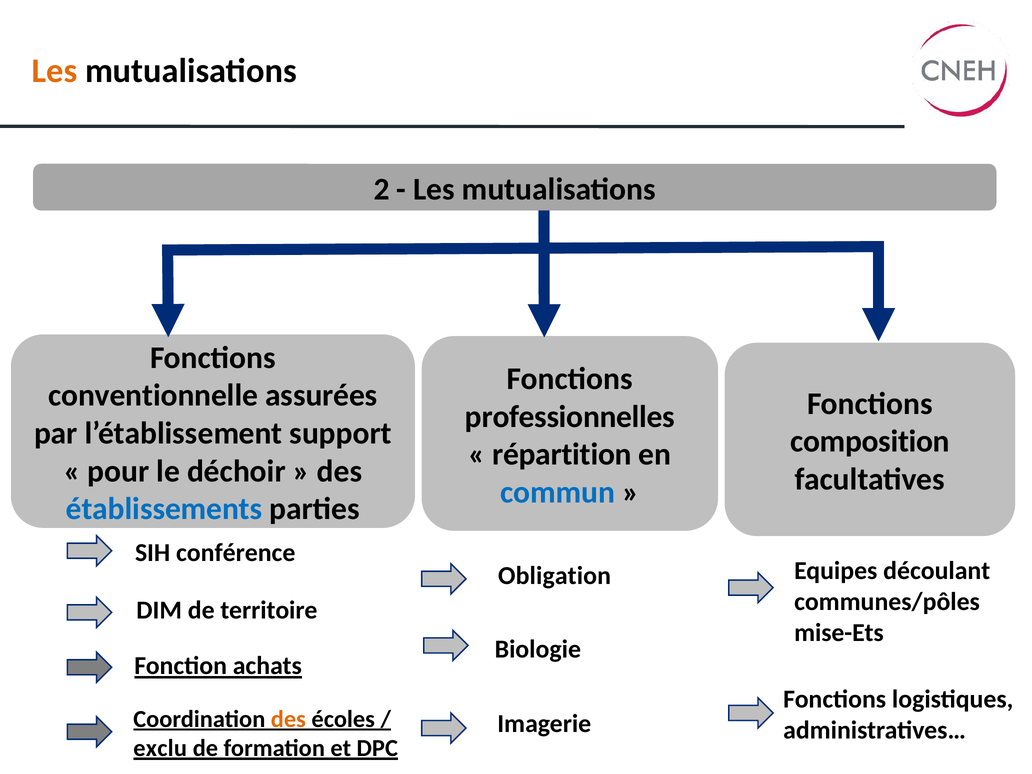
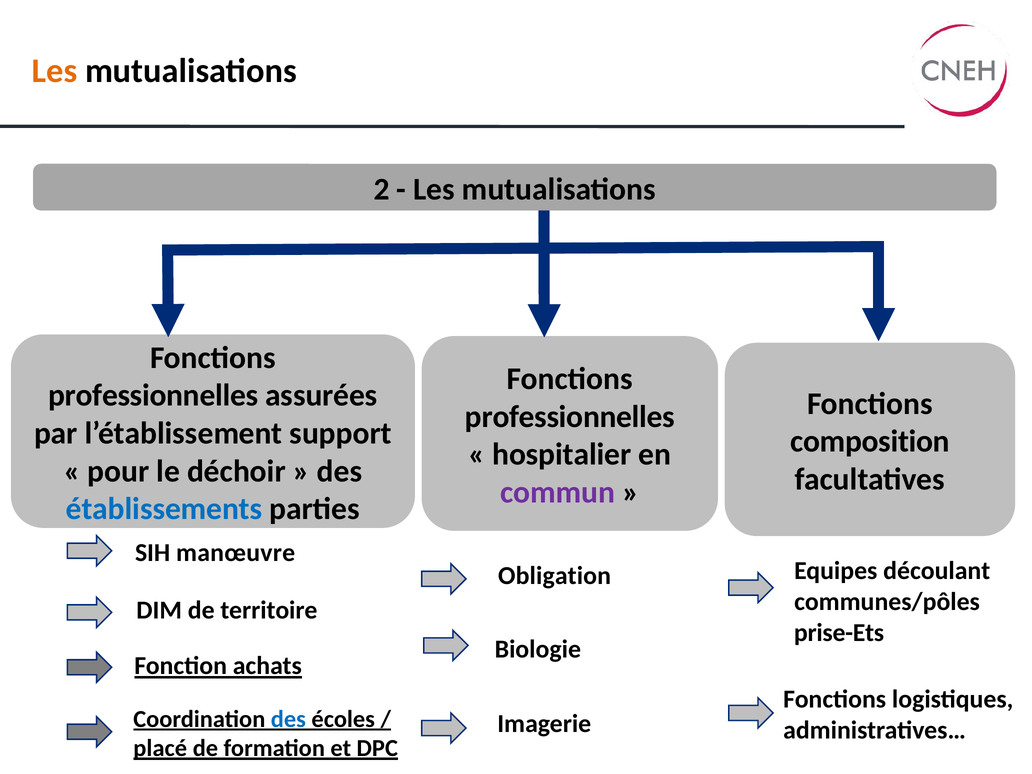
conventionnelle: conventionnelle -> professionnelles (153, 396)
répartition: répartition -> hospitalier (562, 455)
commun colour: blue -> purple (558, 492)
conférence: conférence -> manœuvre (236, 553)
mise-Ets: mise-Ets -> prise-Ets (839, 633)
des colour: orange -> blue (288, 719)
exclu: exclu -> placé (160, 748)
